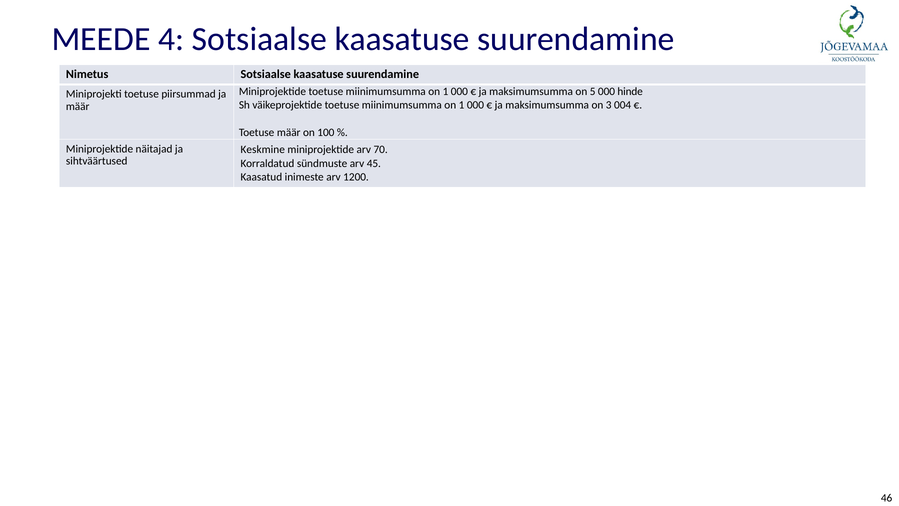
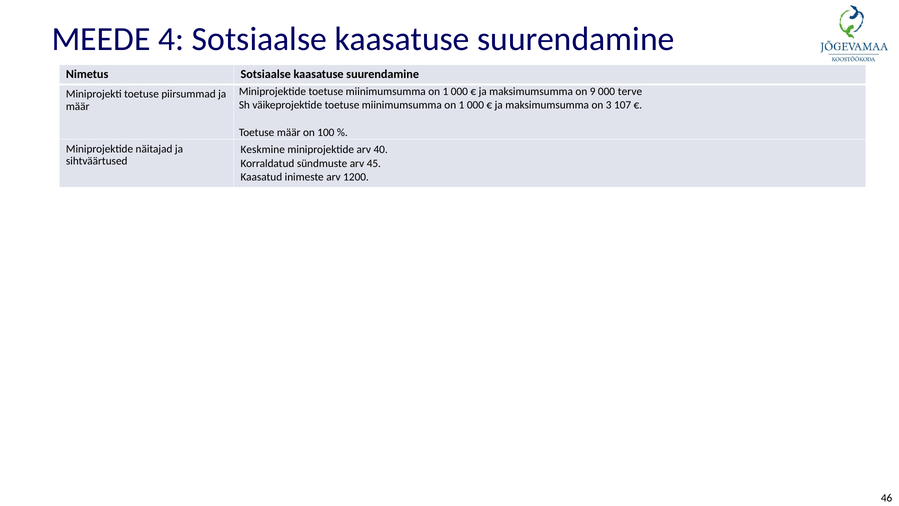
5: 5 -> 9 (593, 91)
hinde: hinde -> terve (630, 91)
004: 004 -> 107 (623, 105)
70: 70 -> 40 (381, 150)
